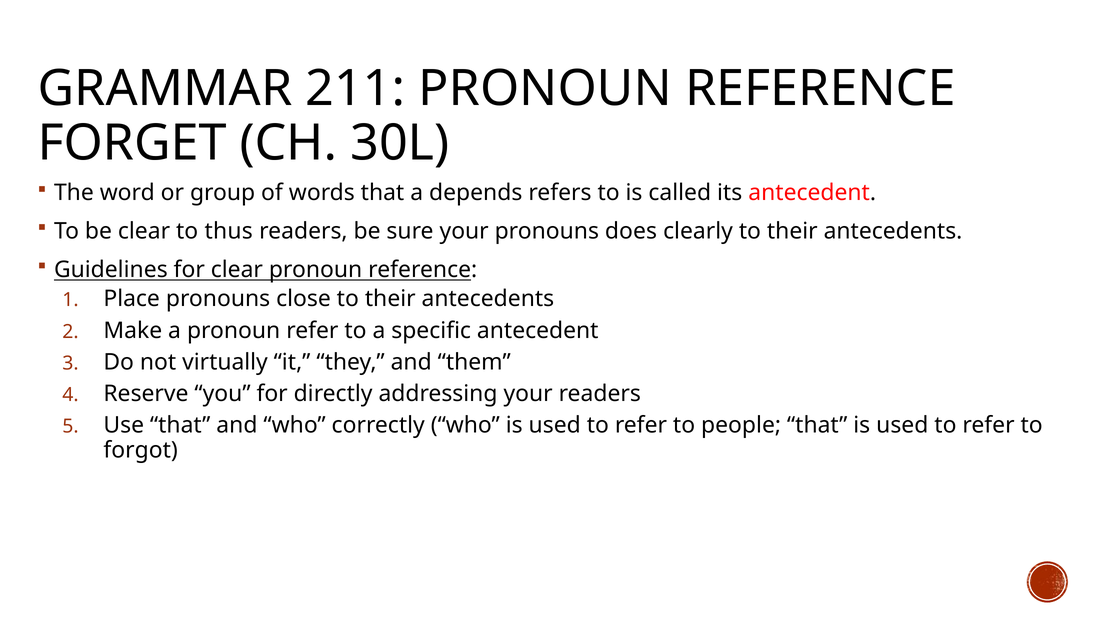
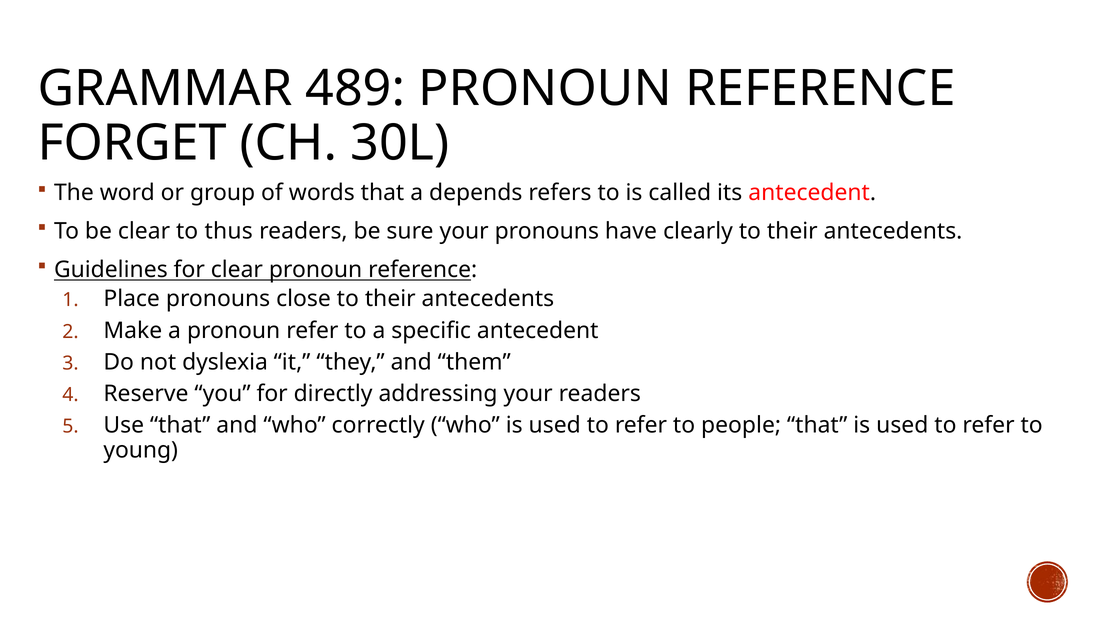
211: 211 -> 489 (355, 89)
does: does -> have (631, 231)
virtually: virtually -> dyslexia (225, 362)
forgot: forgot -> young (141, 450)
